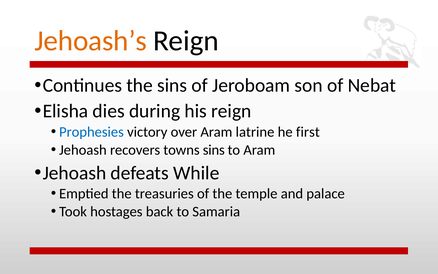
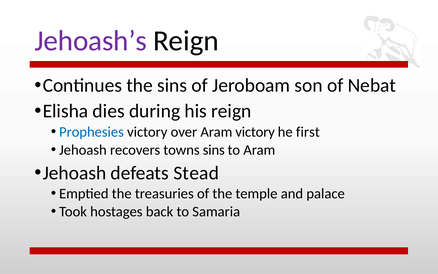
Jehoash’s colour: orange -> purple (91, 41)
Aram latrine: latrine -> victory (255, 132)
While: While -> Stead (196, 173)
